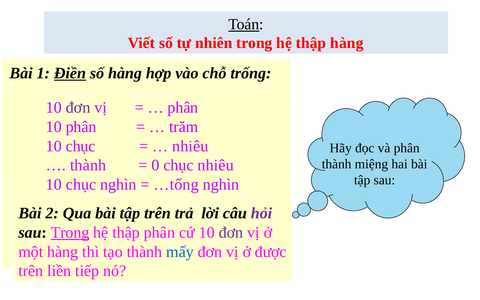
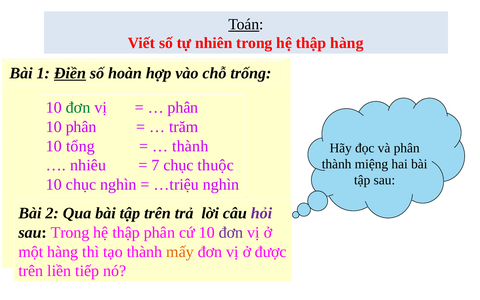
số hàng: hàng -> hoàn (125, 73)
đơn colour: purple -> green (78, 108)
chục: chục -> tổng (80, 146)
nhiêu: nhiêu -> thành (190, 146)
thành: thành -> nhiêu (88, 165)
0: 0 -> 7 (155, 165)
chục nhiêu: nhiêu -> thuộc (216, 165)
…tổng: …tổng -> …triệu (176, 185)
Trong underline: present -> none (70, 233)
mấy colour: blue -> orange (180, 252)
